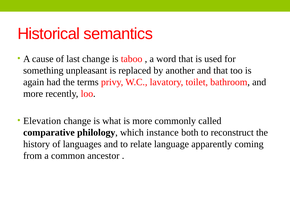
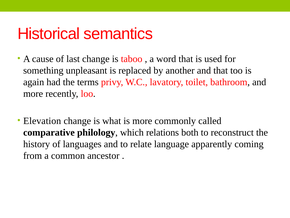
instance: instance -> relations (163, 132)
